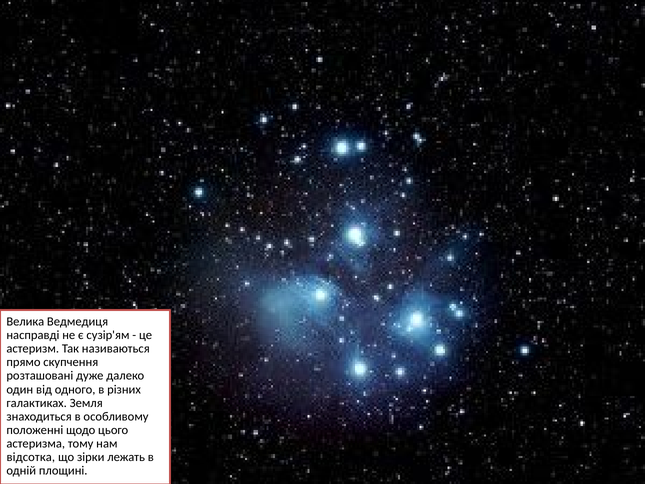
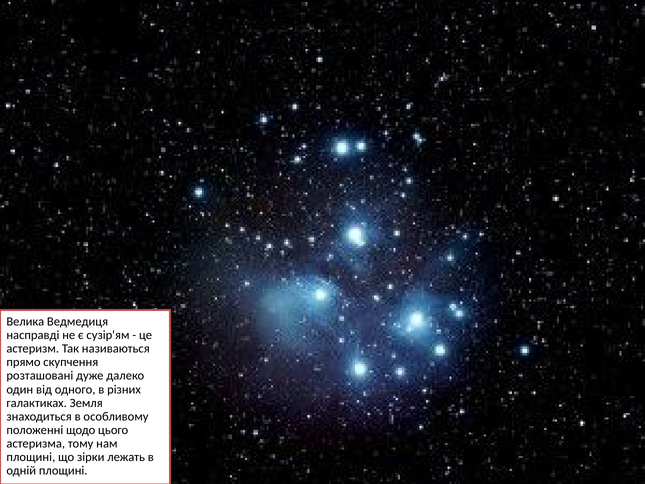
відсотка: відсотка -> площині (31, 457)
